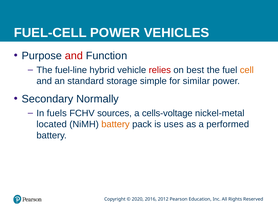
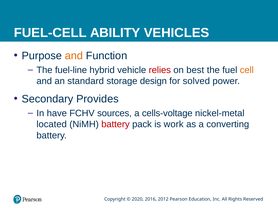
FUEL-CELL POWER: POWER -> ABILITY (115, 33)
and colour: red -> orange (74, 56)
simple: simple -> design (153, 81)
similar: similar -> solved (196, 81)
Normally: Normally -> Provides (97, 99)
fuels: fuels -> have (57, 113)
battery colour: orange -> red (115, 125)
uses: uses -> work (174, 125)
performed: performed -> converting (228, 125)
